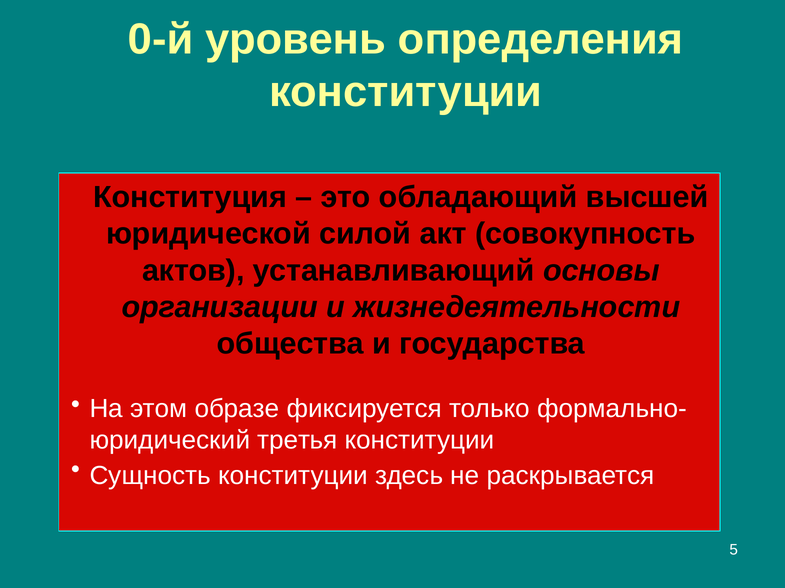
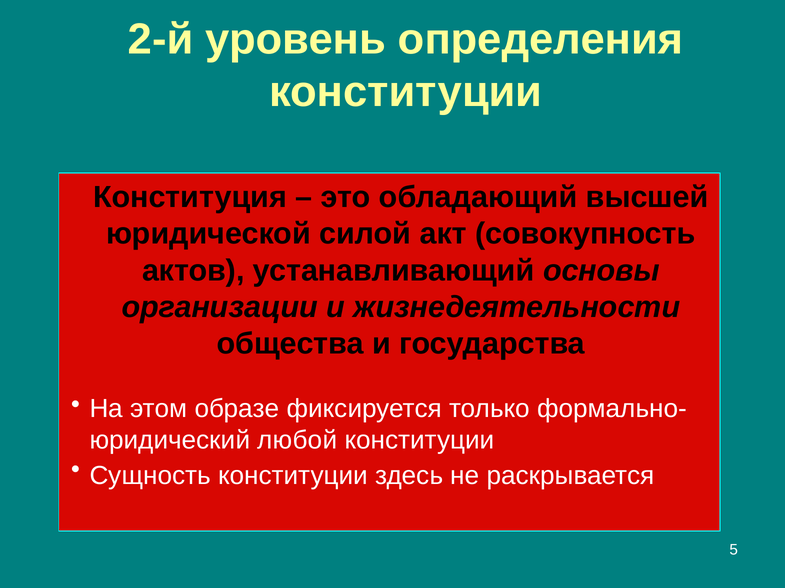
0-й: 0-й -> 2-й (161, 40)
третья: третья -> любой (297, 441)
